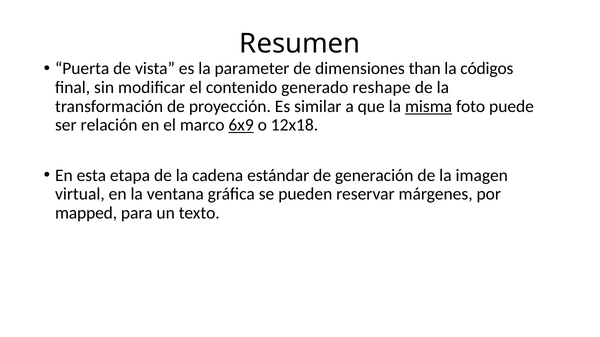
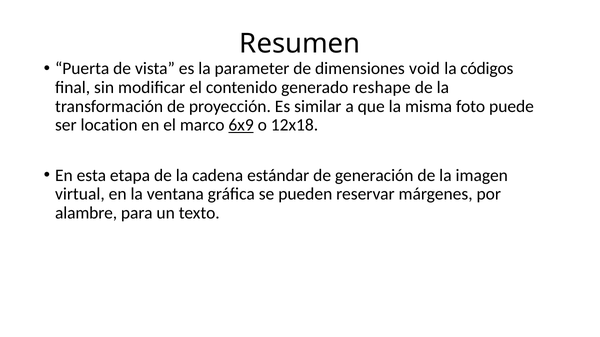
than: than -> void (424, 69)
misma underline: present -> none (429, 106)
relación: relación -> location (109, 125)
mapped: mapped -> alambre (86, 213)
